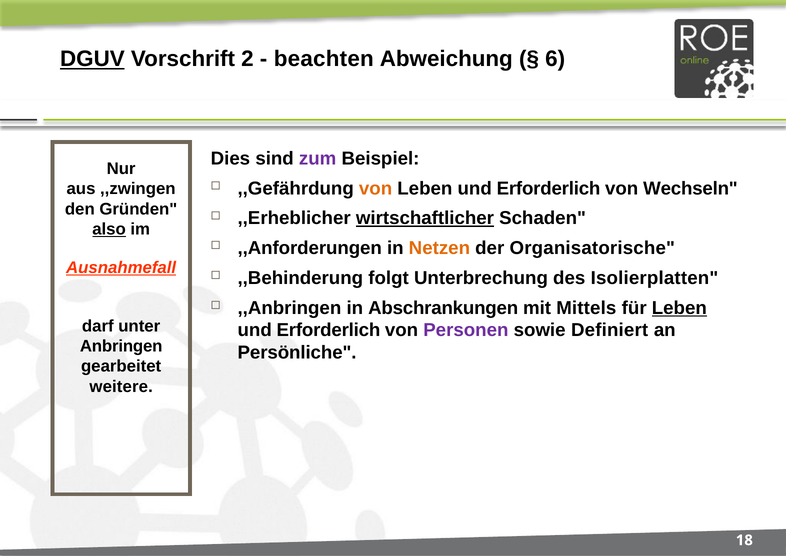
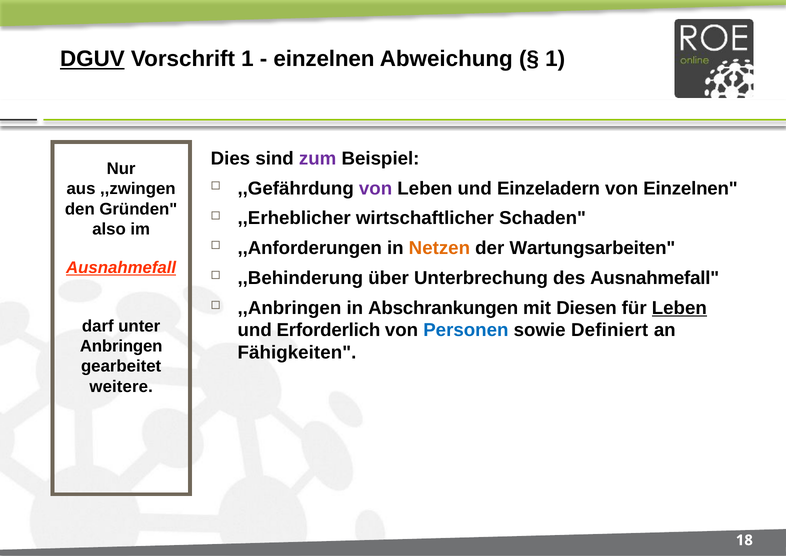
Vorschrift 2: 2 -> 1 (247, 59)
beachten: beachten -> einzelnen (324, 59)
6: 6 -> 1 (555, 59)
von colour: orange -> purple (376, 188)
Erforderlich: Erforderlich -> Einzeladern (549, 188)
von Wechseln: Wechseln -> Einzelnen (690, 188)
wirtschaftlicher underline: present -> none (425, 218)
also underline: present -> none (109, 229)
Organisatorische: Organisatorische -> Wartungsarbeiten (592, 248)
folgt: folgt -> über (389, 278)
des Isolierplatten: Isolierplatten -> Ausnahmefall (655, 278)
Mittels: Mittels -> Diesen (586, 308)
Personen colour: purple -> blue (466, 330)
Persönliche: Persönliche -> Fähigkeiten (297, 353)
